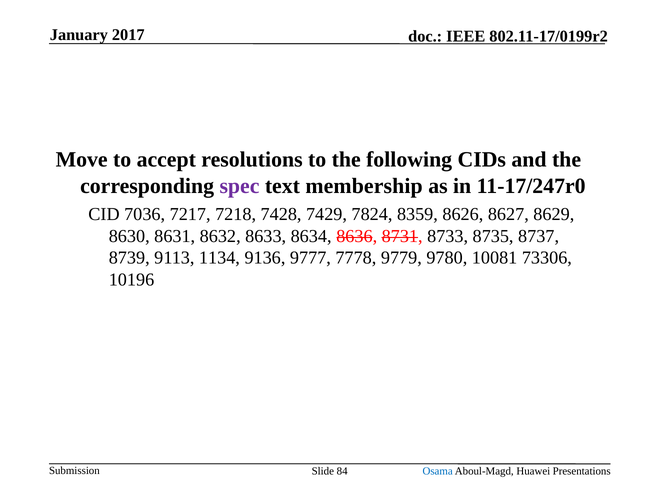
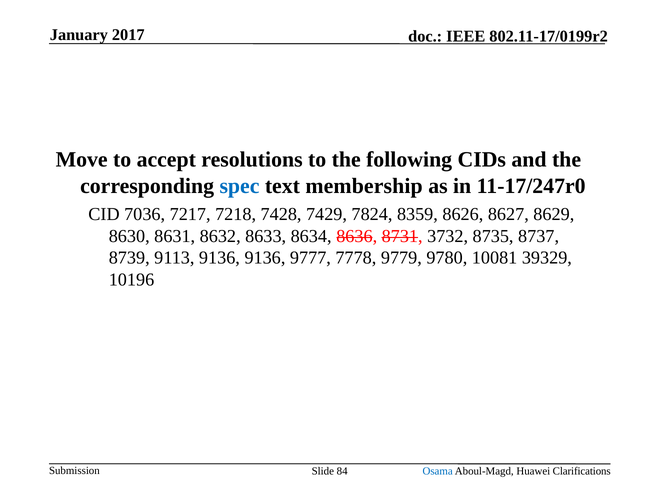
spec colour: purple -> blue (239, 186)
8733: 8733 -> 3732 (448, 236)
9113 1134: 1134 -> 9136 (219, 258)
73306: 73306 -> 39329 (547, 258)
Presentations: Presentations -> Clarifications (582, 470)
